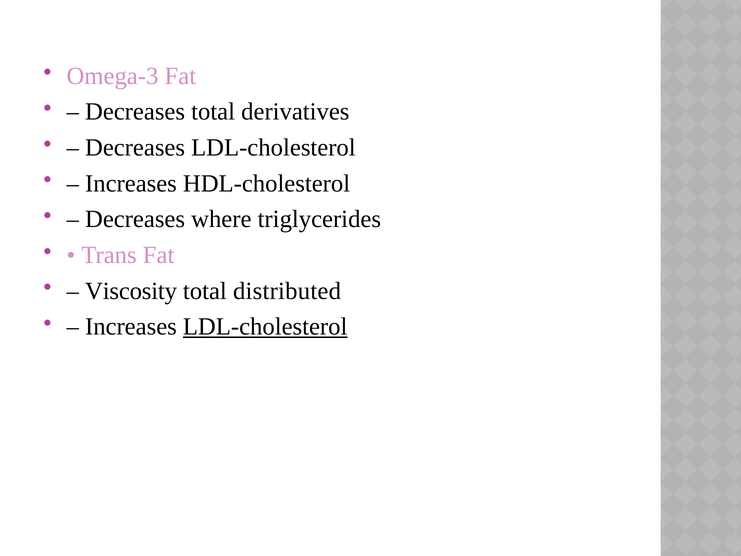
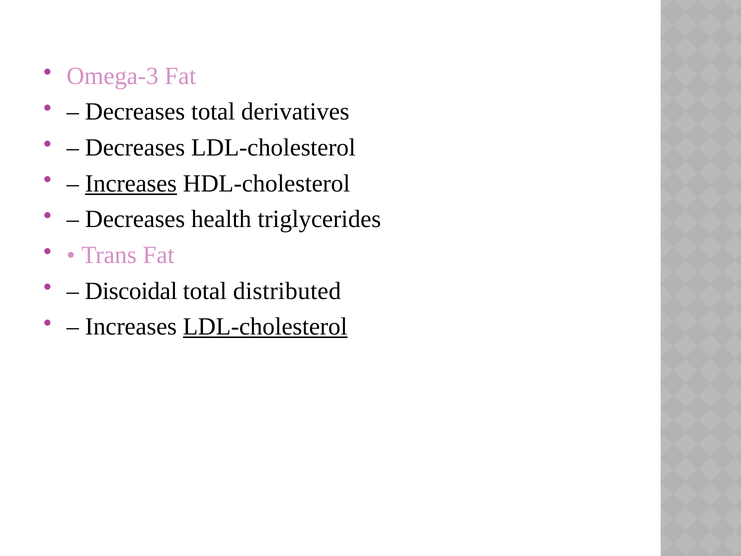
Increases underline: none -> present (131, 183)
where: where -> health (221, 219)
Viscosity: Viscosity -> Discoidal (131, 291)
